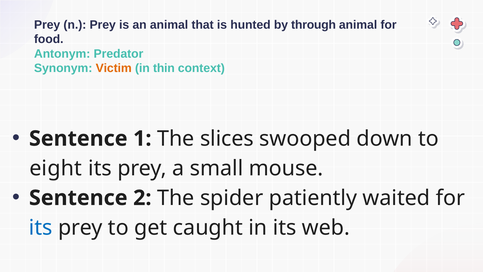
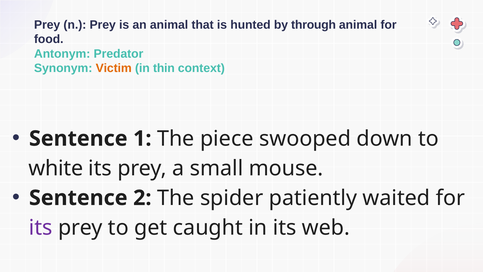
slices: slices -> piece (227, 138)
eight: eight -> white (56, 168)
its colour: blue -> purple (41, 227)
